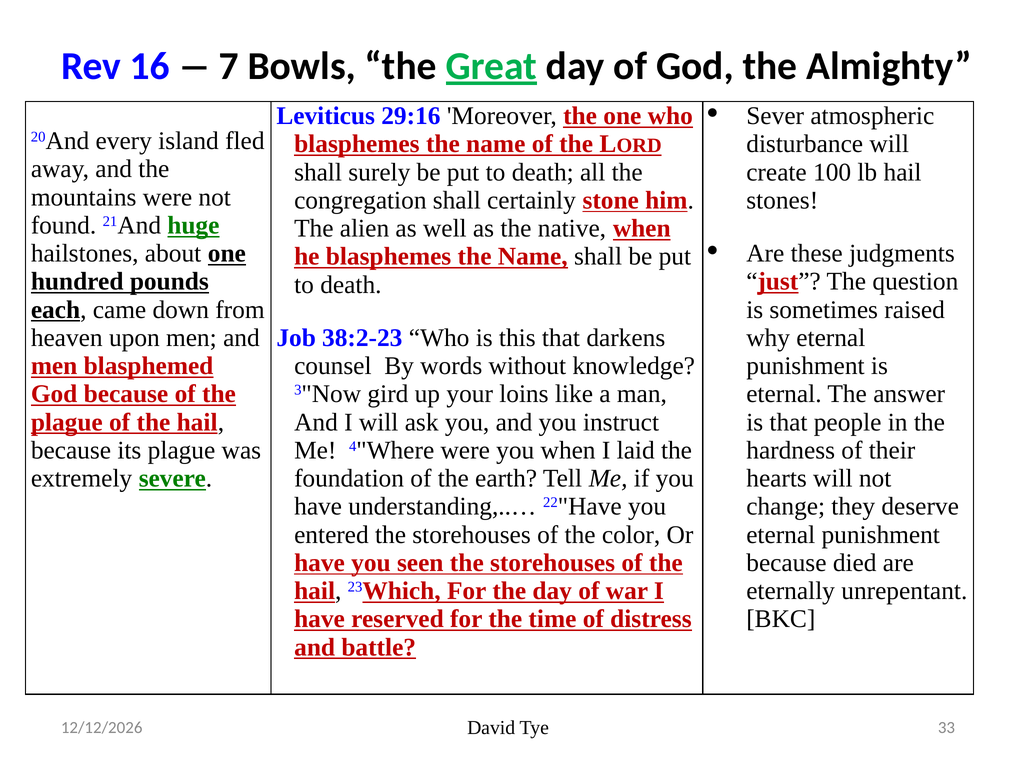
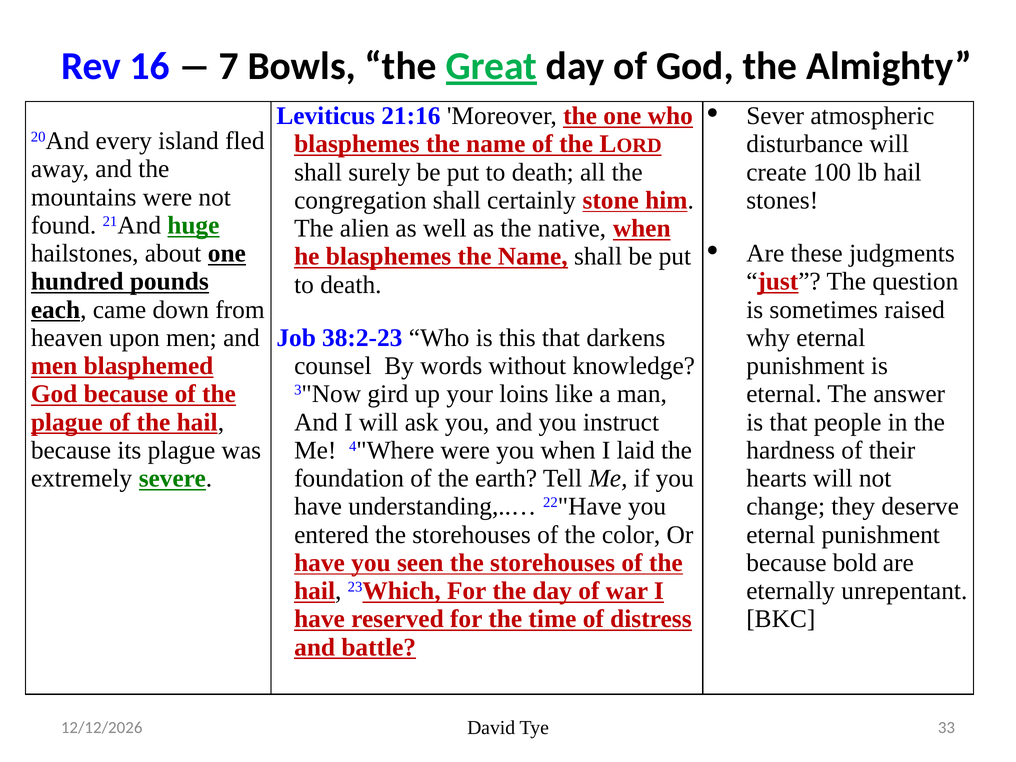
29:16: 29:16 -> 21:16 (411, 116)
died: died -> bold (855, 563)
